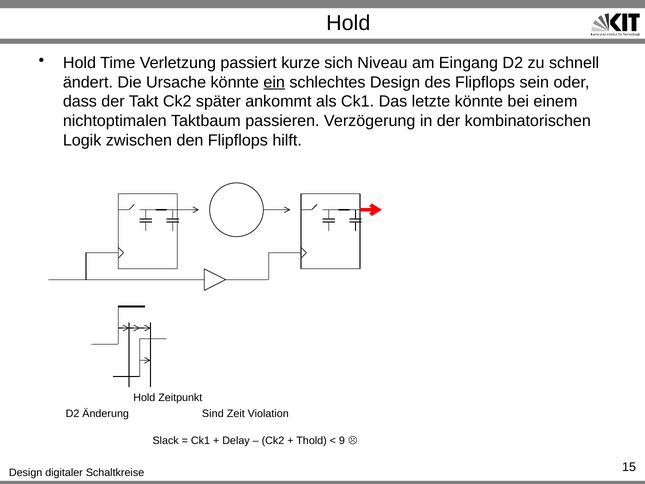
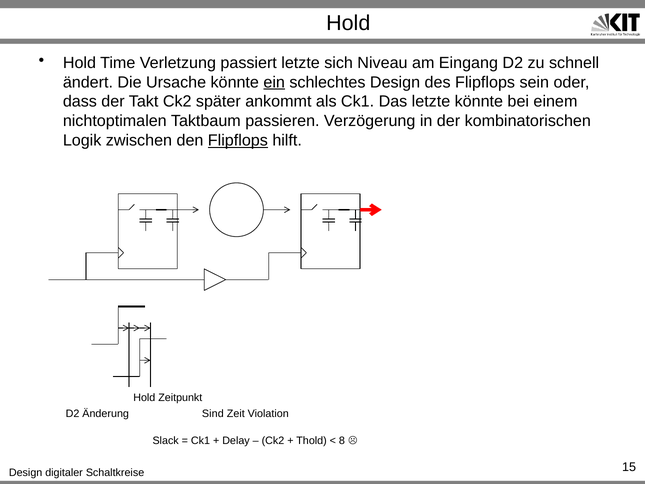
passiert kurze: kurze -> letzte (301, 63)
Flipflops underline: none -> present (238, 140)
9: 9 -> 8 (342, 440)
